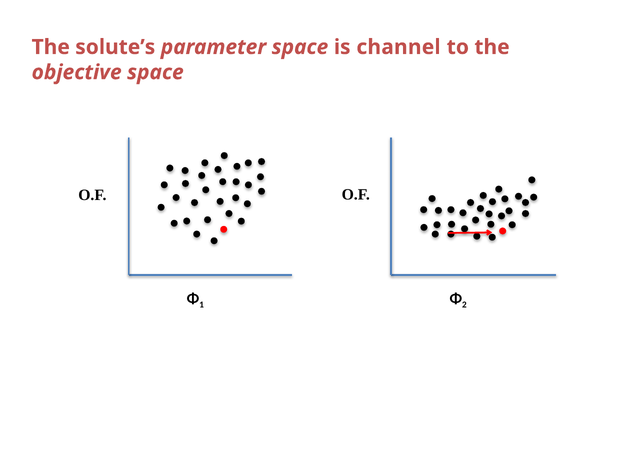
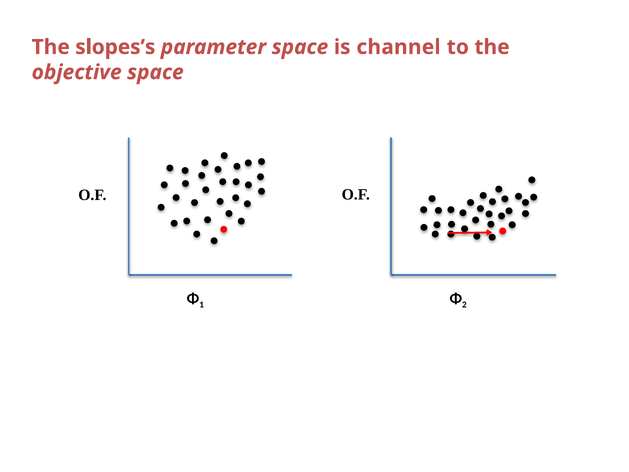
solute’s: solute’s -> slopes’s (115, 47)
